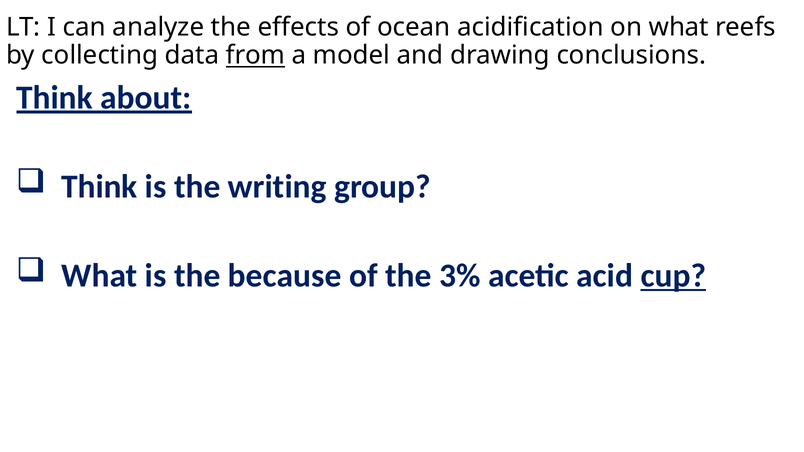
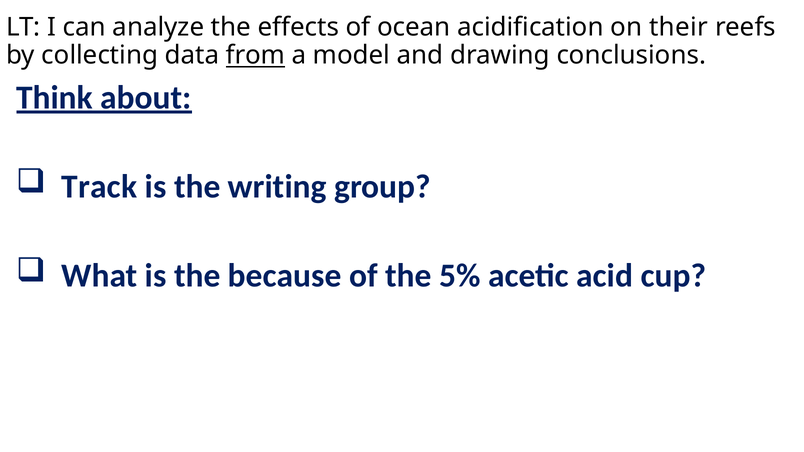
on what: what -> their (679, 27)
Think: Think -> Track (99, 187)
3%: 3% -> 5% (460, 276)
cup underline: present -> none (673, 276)
